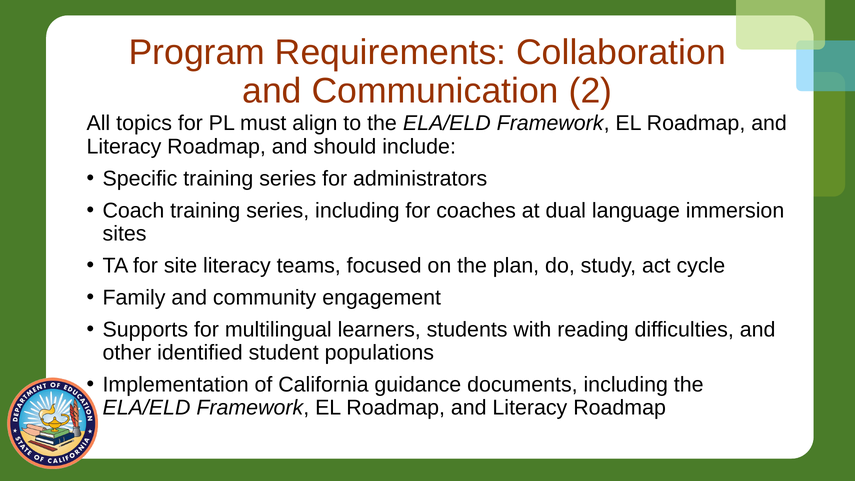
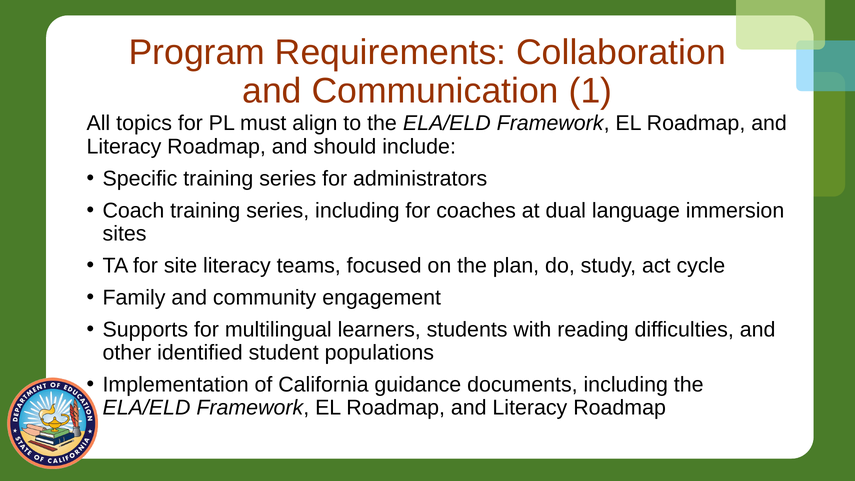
2: 2 -> 1 (590, 91)
